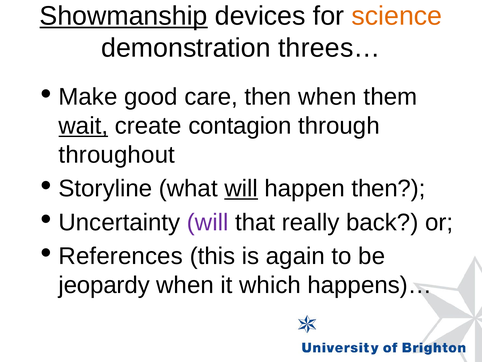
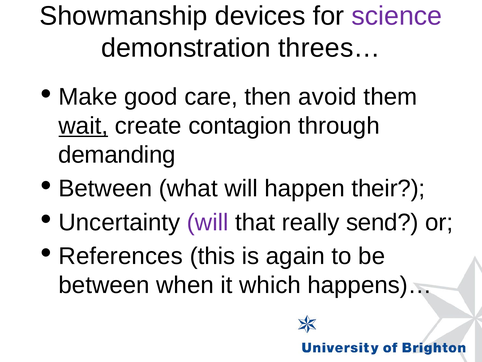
Showmanship underline: present -> none (124, 16)
science colour: orange -> purple (397, 16)
then when: when -> avoid (327, 97)
throughout: throughout -> demanding (117, 155)
Storyline: Storyline -> Between (105, 188)
will underline: present -> none (241, 188)
happen then: then -> their (388, 188)
back: back -> send (382, 222)
jeopardy: jeopardy -> between (104, 285)
